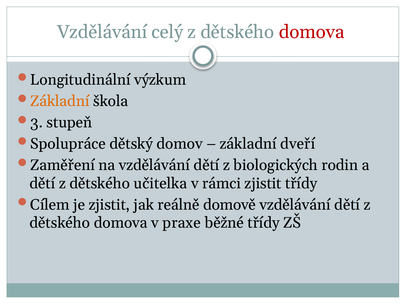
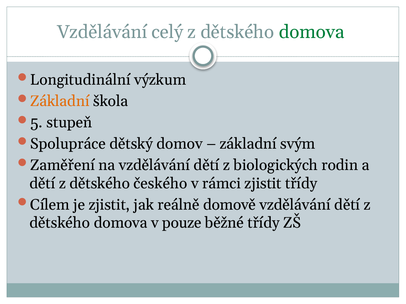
domova colour: red -> green (312, 32)
3: 3 -> 5 (37, 123)
dveří: dveří -> svým (298, 144)
učitelka: učitelka -> českého (160, 184)
praxe: praxe -> pouze (182, 223)
